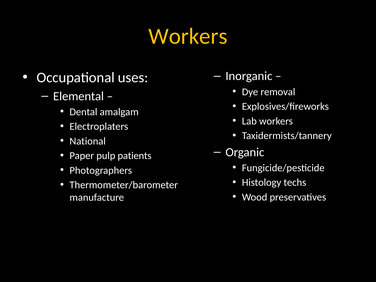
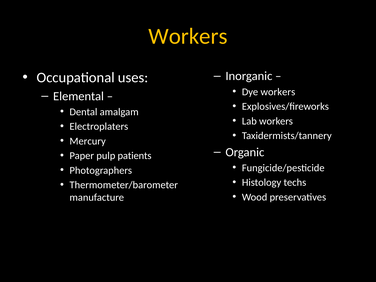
Dye removal: removal -> workers (278, 92)
National: National -> Mercury (88, 141)
